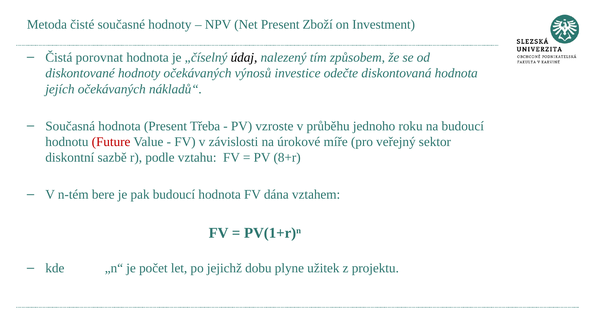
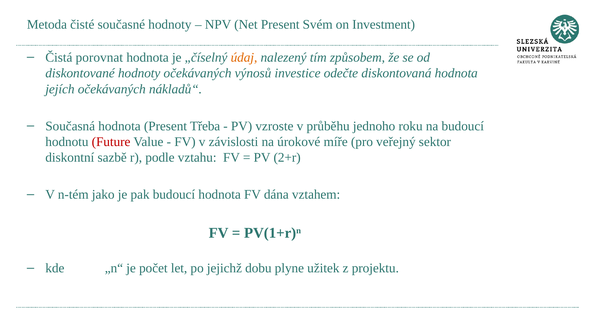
Zboží: Zboží -> Svém (318, 24)
údaj colour: black -> orange (244, 57)
8+r: 8+r -> 2+r (287, 158)
bere: bere -> jako (103, 195)
